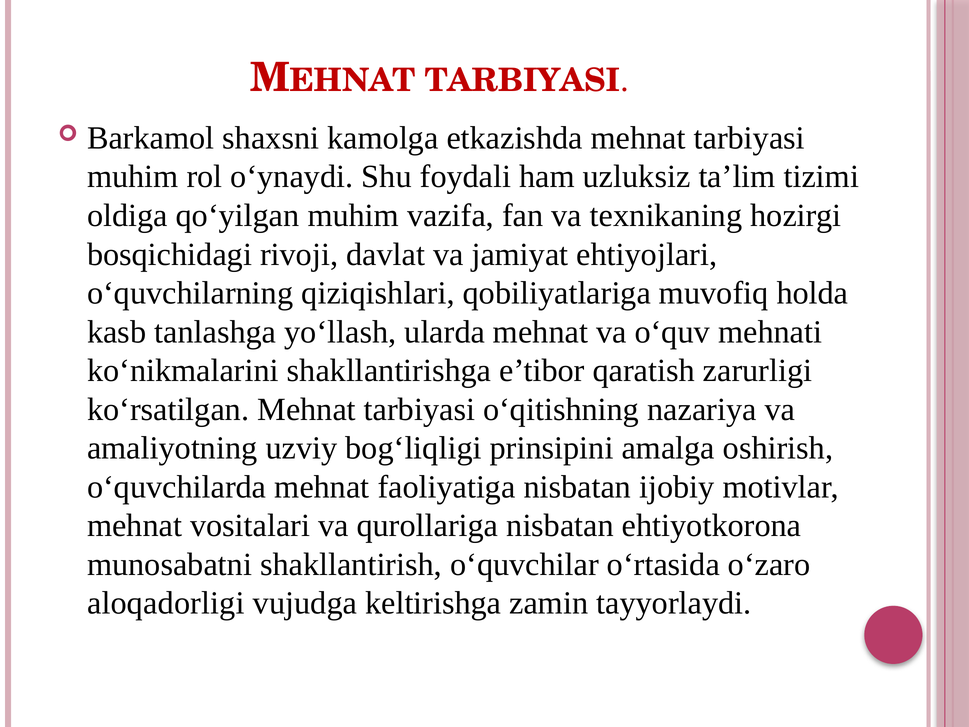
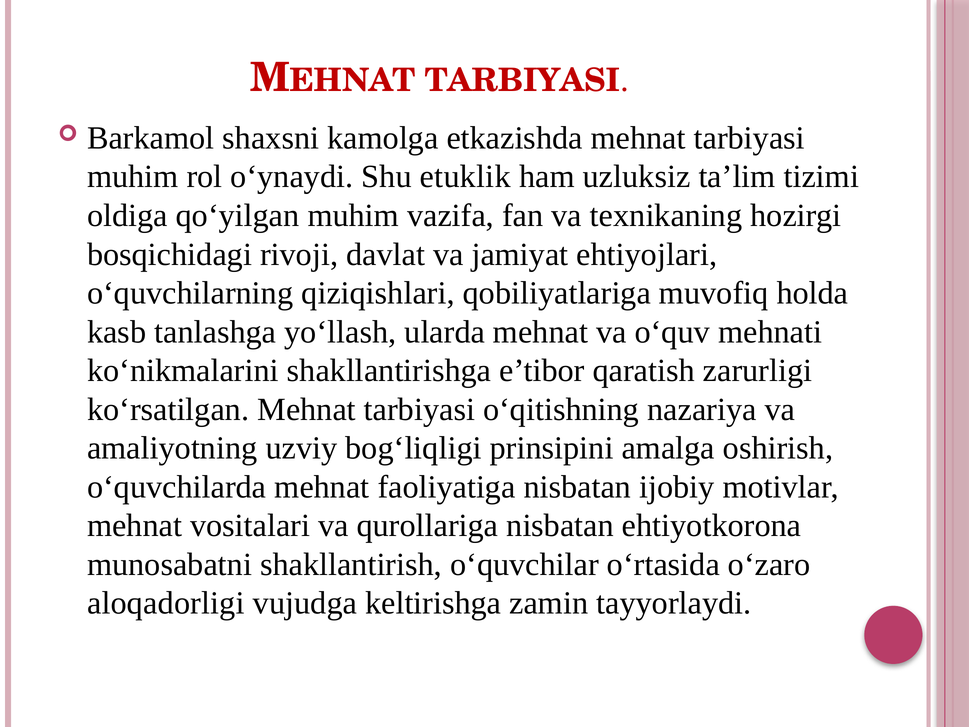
foydali: foydali -> etuklik (465, 177)
